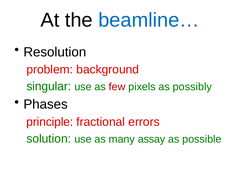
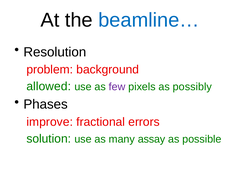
singular: singular -> allowed (49, 86)
few colour: red -> purple (117, 87)
principle: principle -> improve (50, 122)
